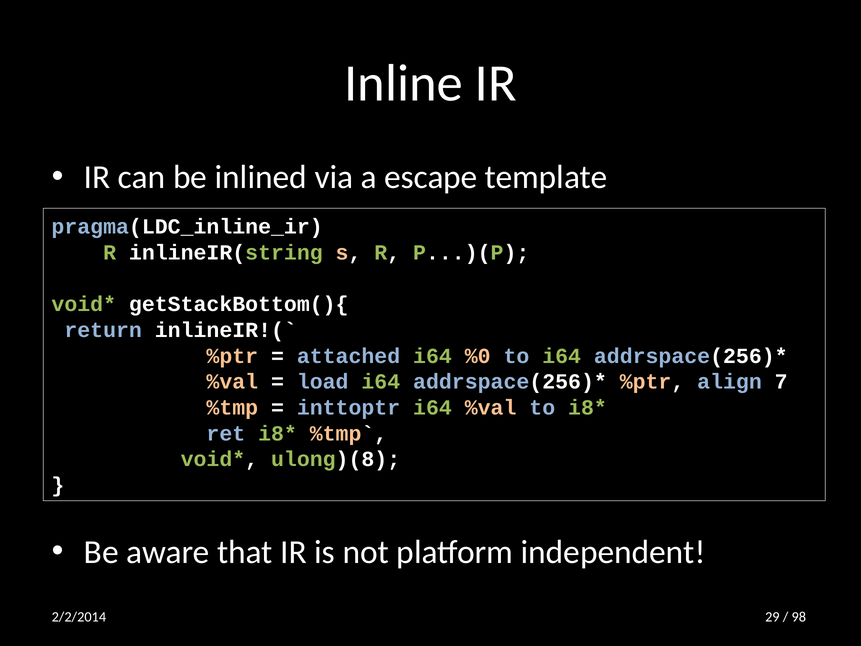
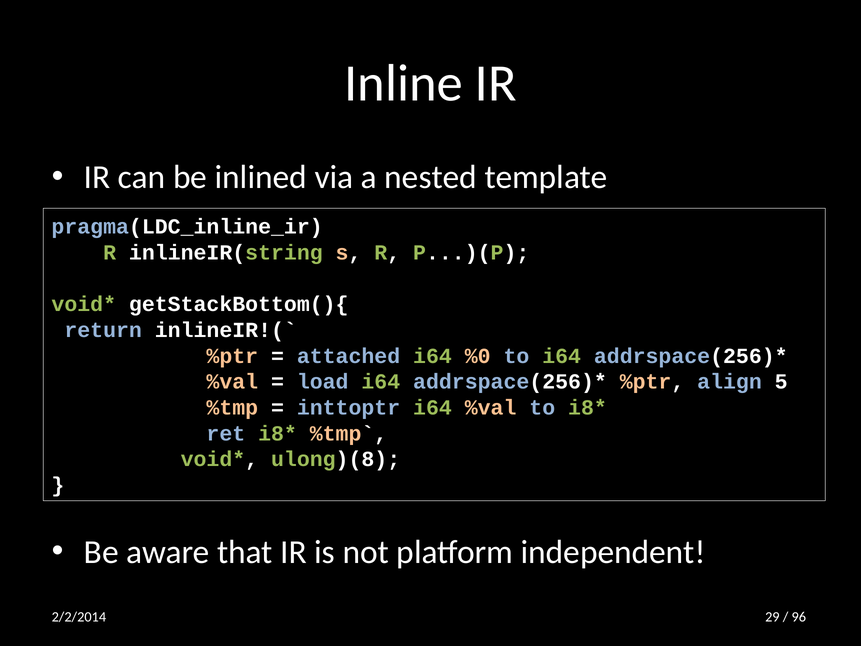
escape: escape -> nested (431, 177)
7: 7 -> 5 (781, 382)
98: 98 -> 96 (799, 617)
